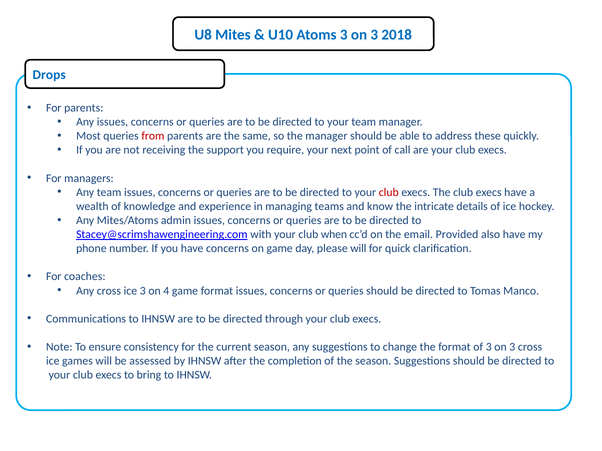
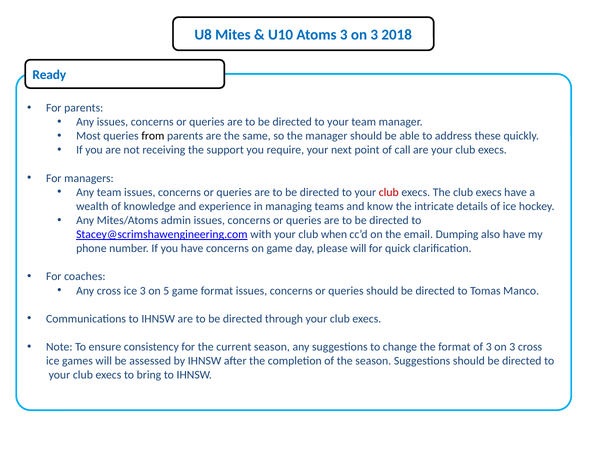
Drops: Drops -> Ready (49, 75)
from colour: red -> black (153, 136)
Provided: Provided -> Dumping (457, 235)
4: 4 -> 5 (166, 291)
